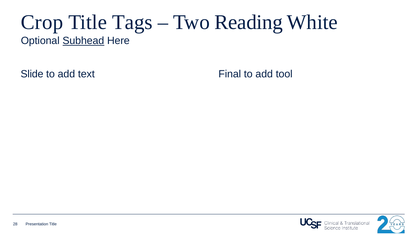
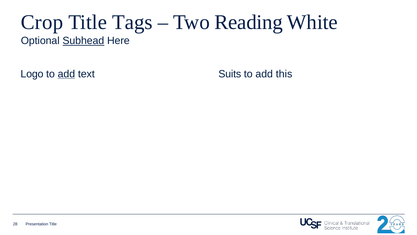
Slide: Slide -> Logo (32, 74)
add underline: none -> present (66, 74)
Final: Final -> Suits (230, 74)
tool: tool -> this (284, 74)
